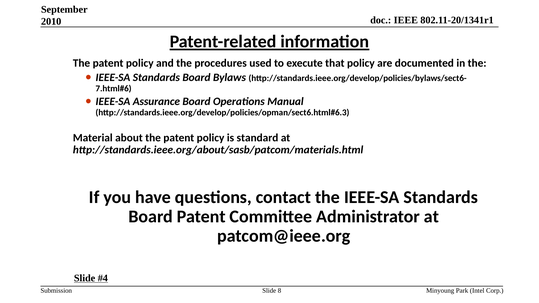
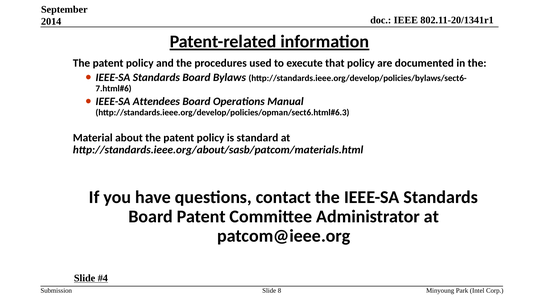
2010: 2010 -> 2014 (51, 22)
Assurance: Assurance -> Attendees (156, 102)
